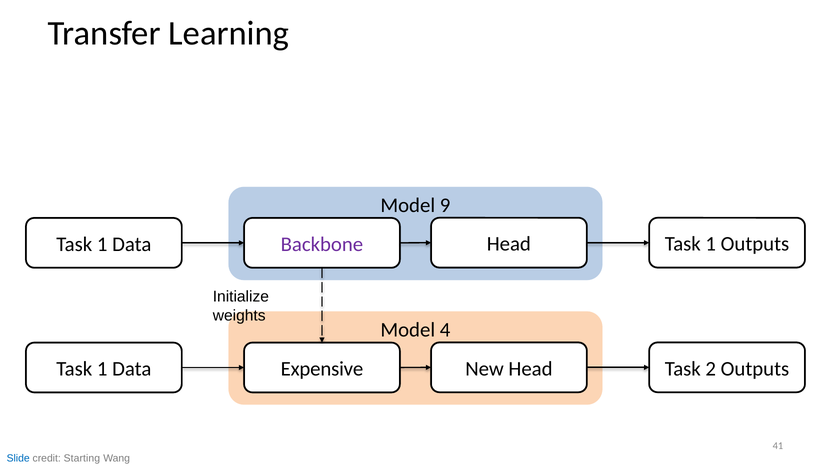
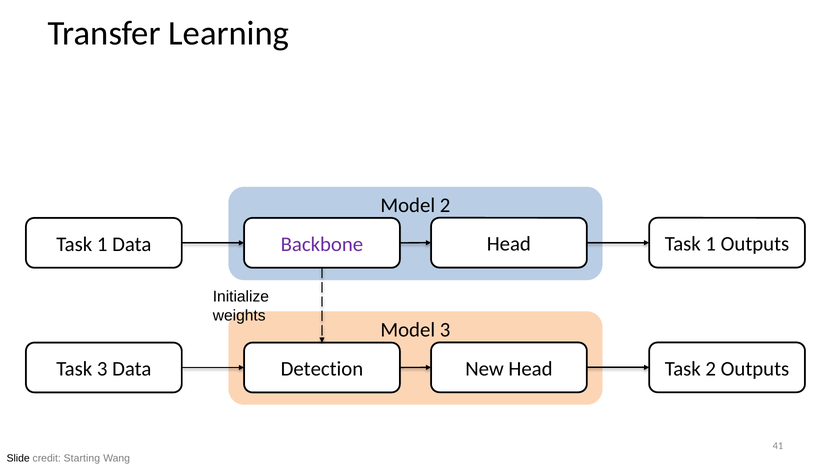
Model 9: 9 -> 2 (445, 205)
Model 4: 4 -> 3 (445, 330)
1: 1 -> 3 (102, 369)
Expensive: Expensive -> Detection (322, 369)
Slide colour: blue -> black (18, 459)
